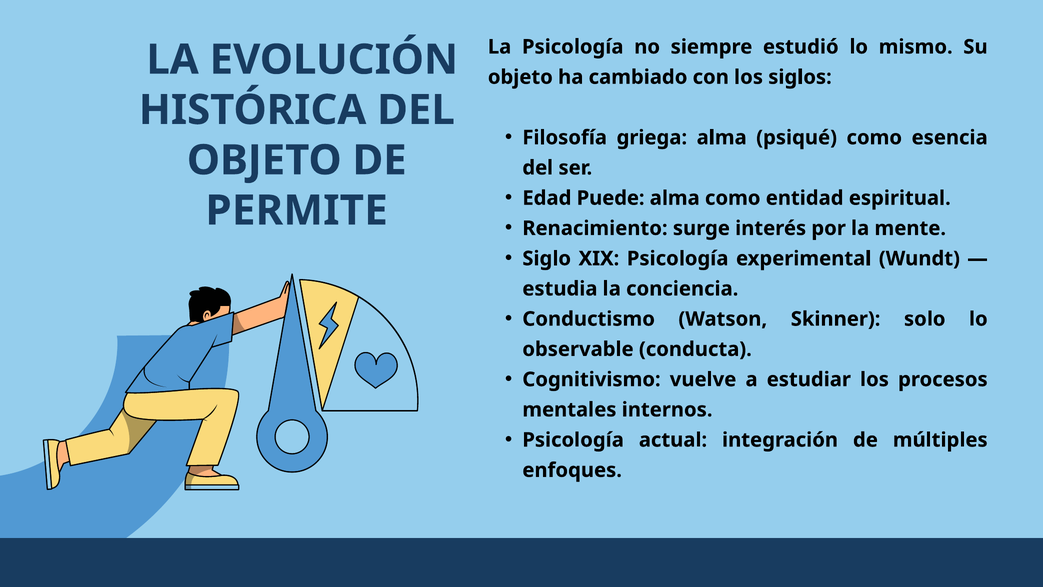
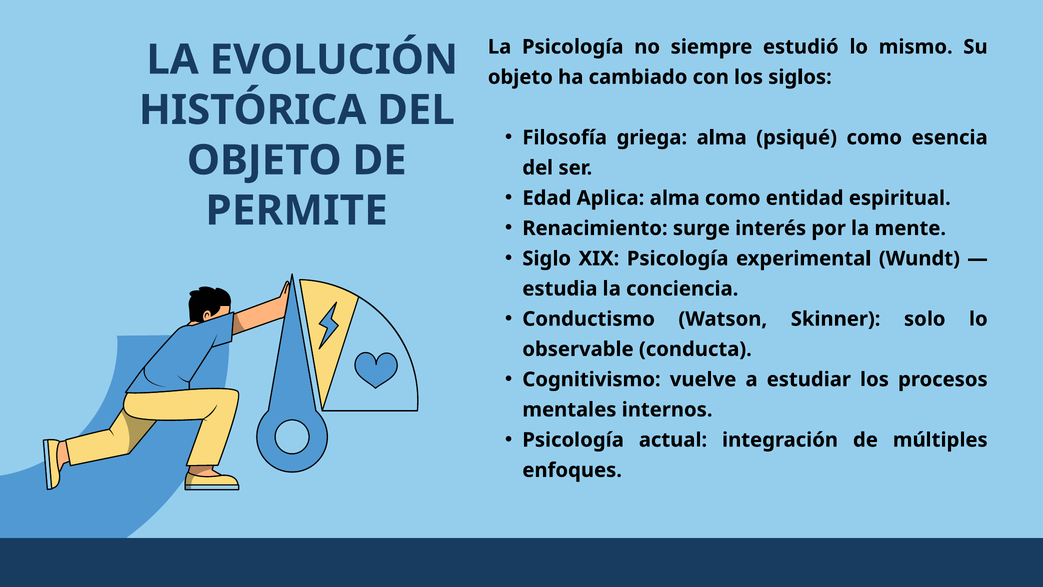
Puede: Puede -> Aplica (611, 198)
